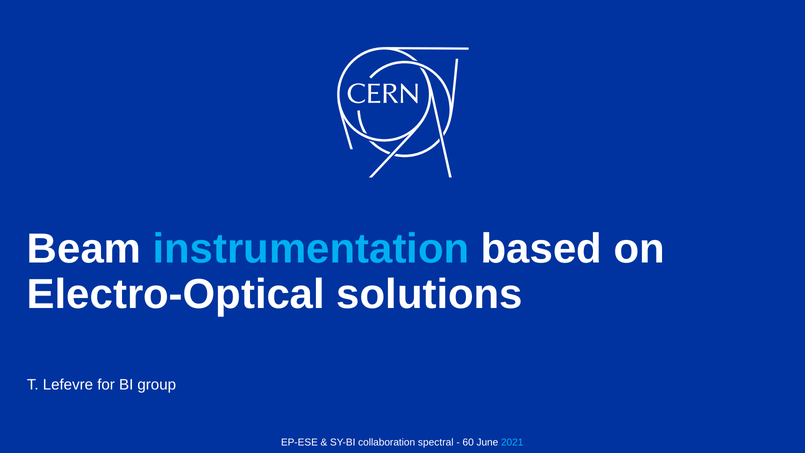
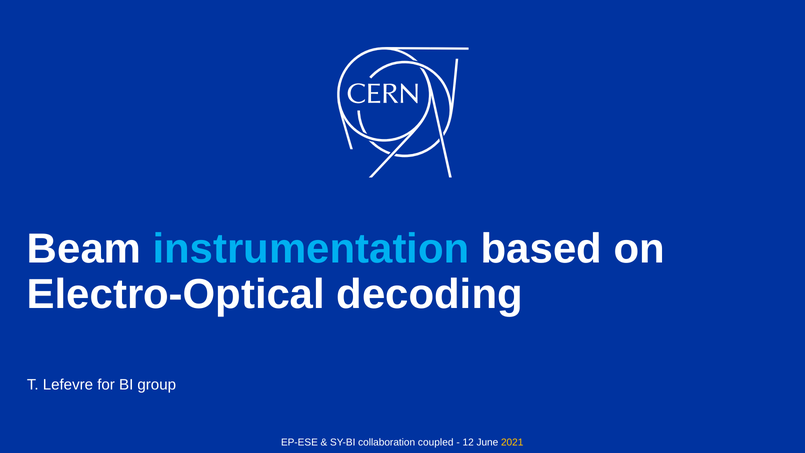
solutions: solutions -> decoding (430, 294)
spectral: spectral -> coupled (436, 442)
60: 60 -> 12 (468, 442)
2021 colour: light blue -> yellow (512, 442)
